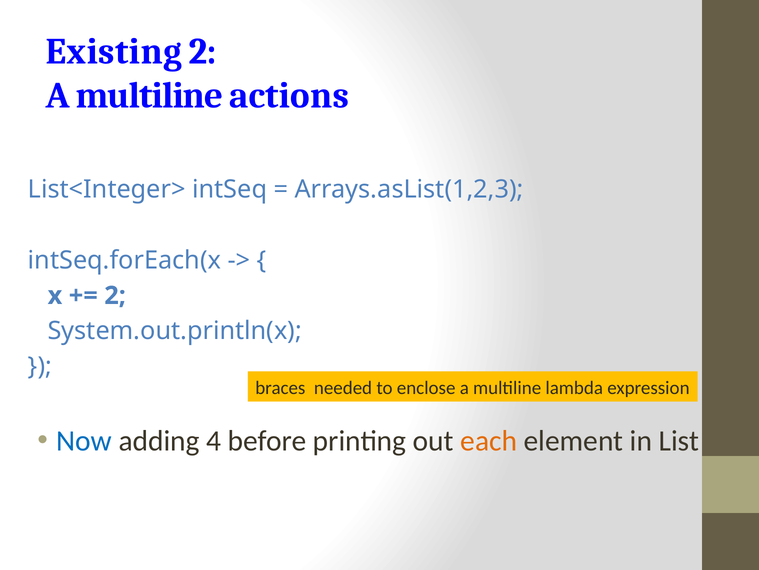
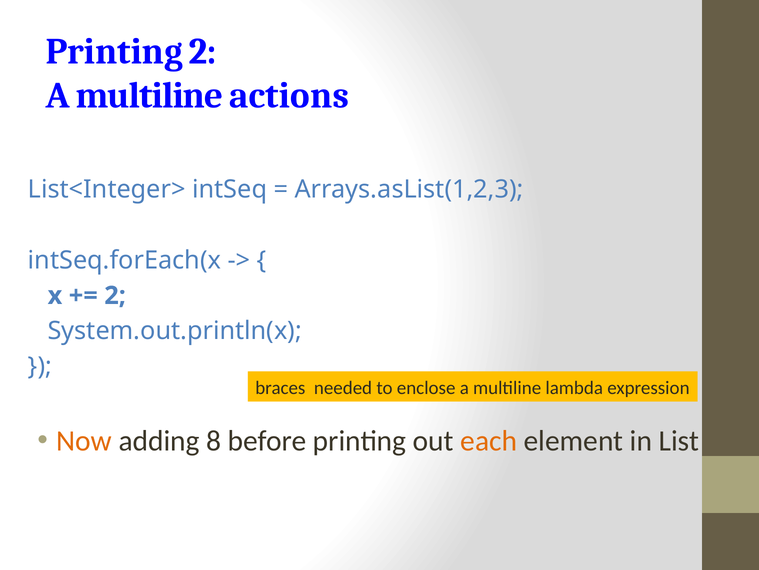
Existing: Existing -> Printing (114, 51)
Now colour: blue -> orange (84, 440)
4: 4 -> 8 (214, 440)
